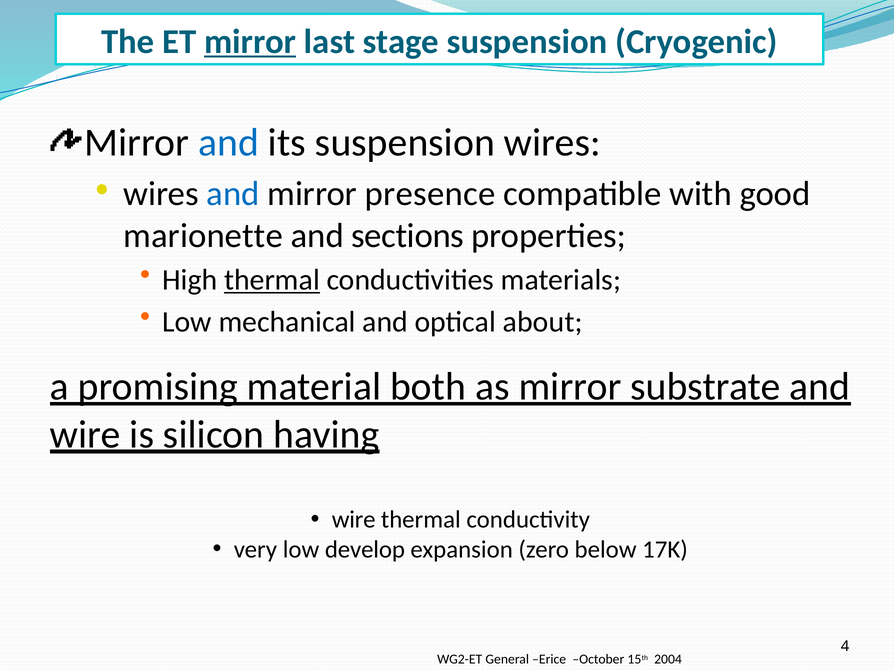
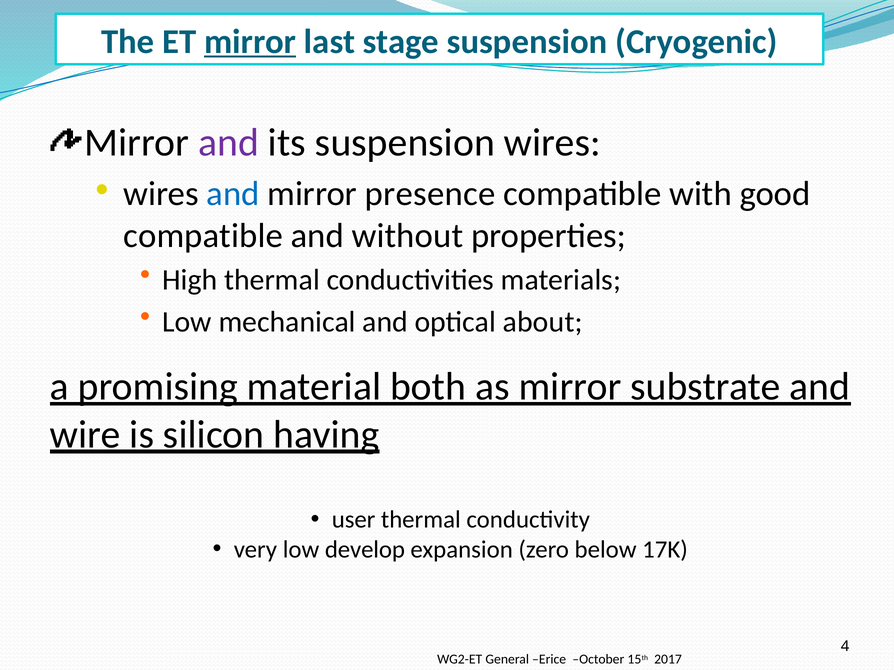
and colour: blue -> purple (229, 143)
marionette: marionette -> compatible (203, 236)
sections: sections -> without (407, 236)
thermal underline: present -> none (272, 280)
wire: wire -> user (354, 520)
2004: 2004 -> 2017 (668, 660)
